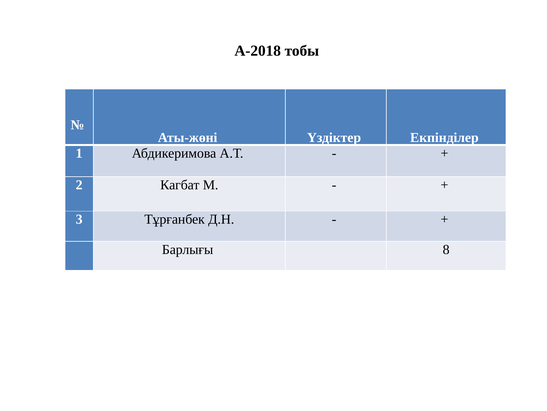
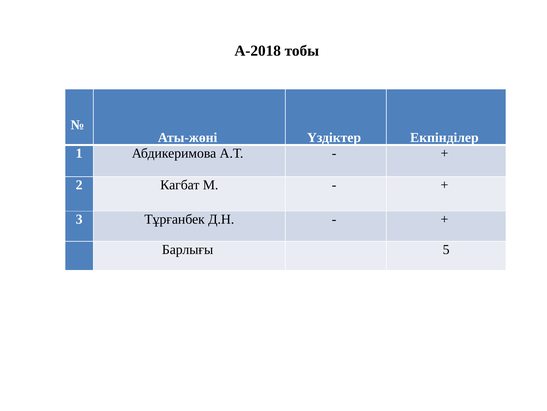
8: 8 -> 5 (446, 249)
